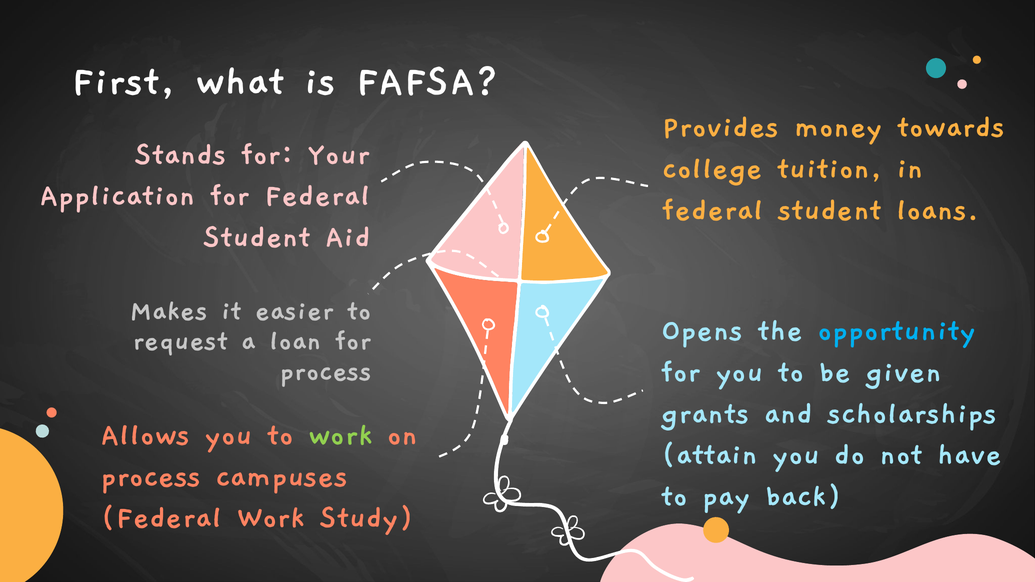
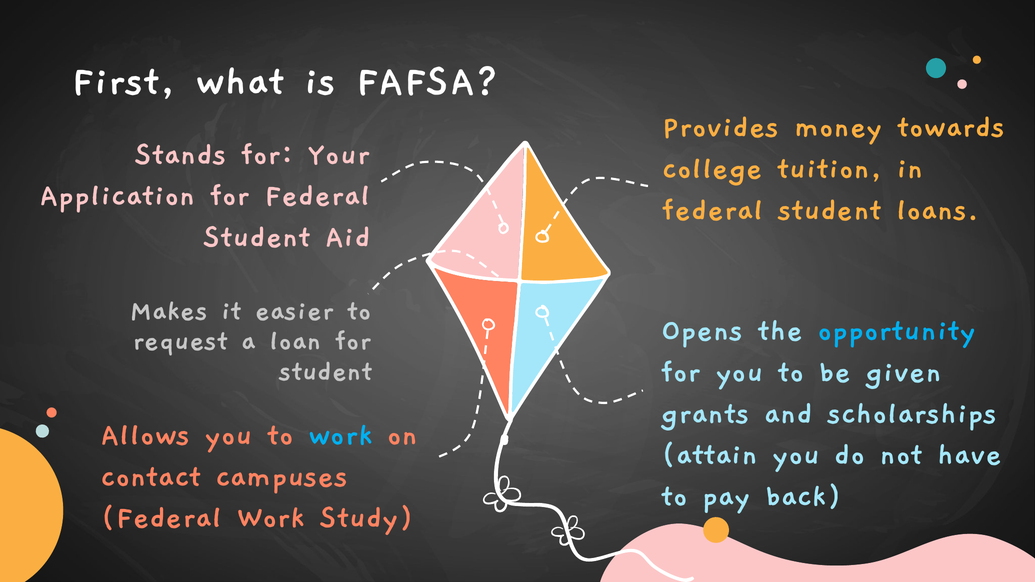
process: process -> student (326, 370)
work colour: light green -> light blue (341, 433)
process: process -> contact (151, 475)
